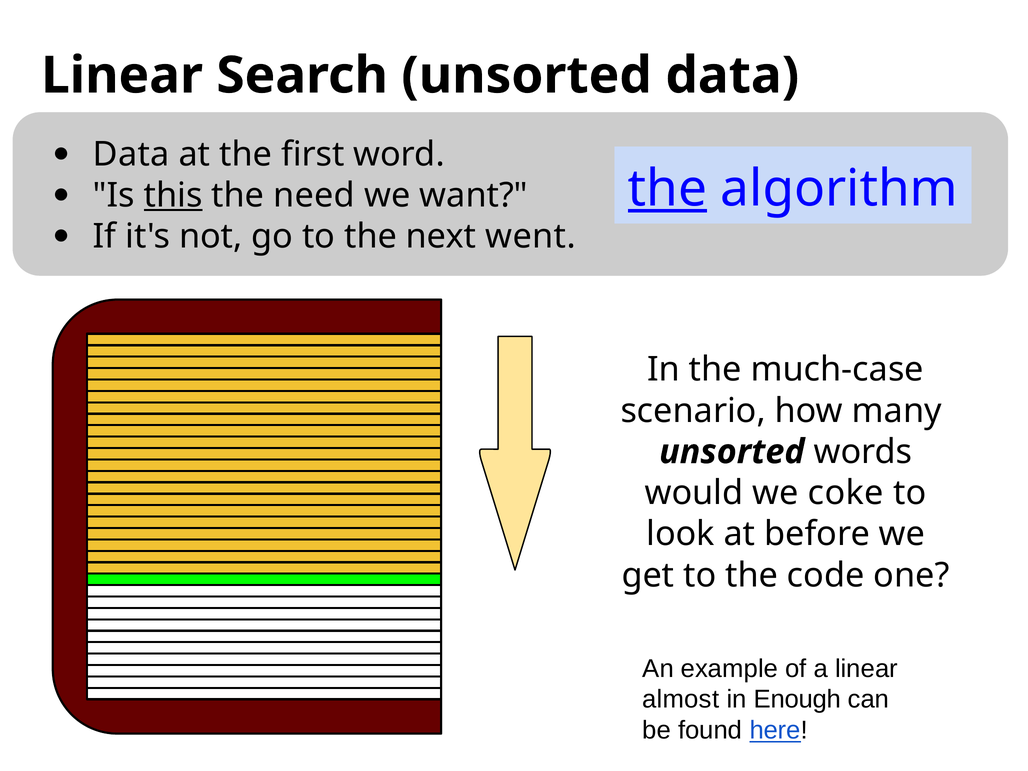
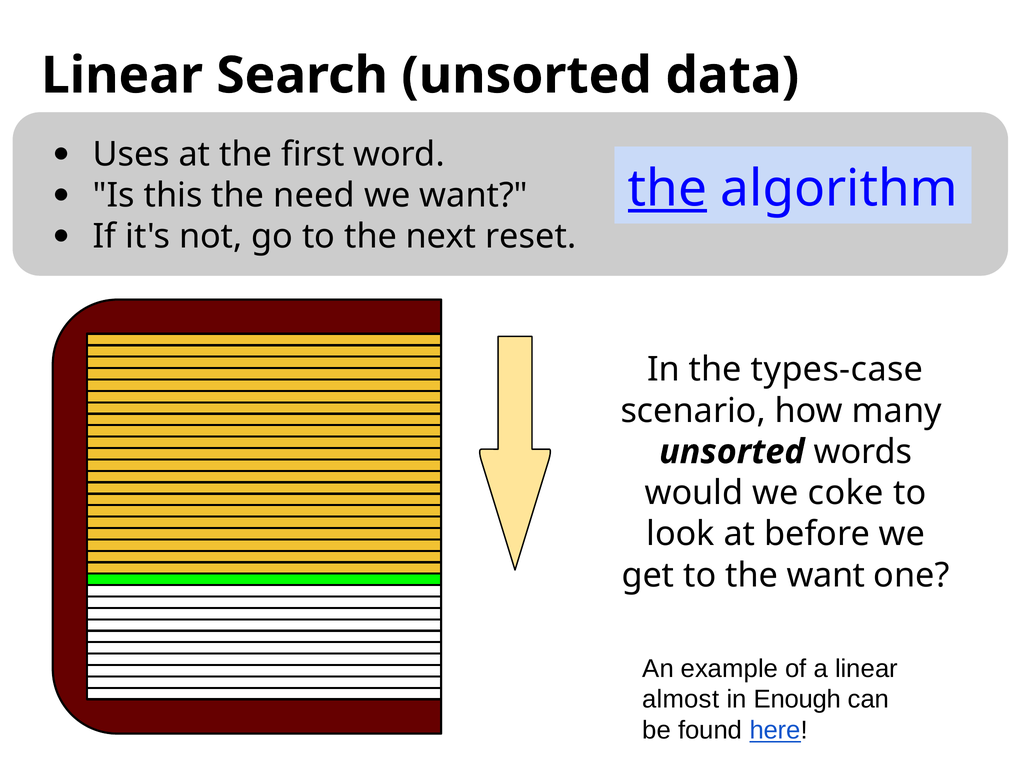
Data: Data -> Uses (131, 154)
this underline: present -> none (173, 195)
went: went -> reset (531, 237)
much-case: much-case -> types-case (837, 370)
the code: code -> want (826, 575)
